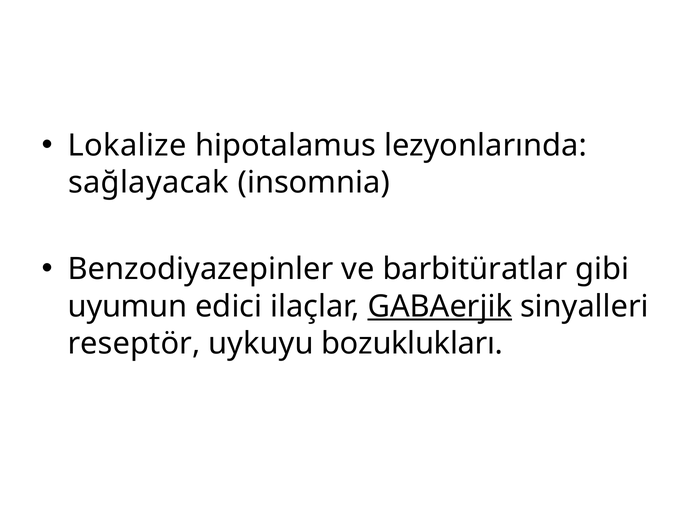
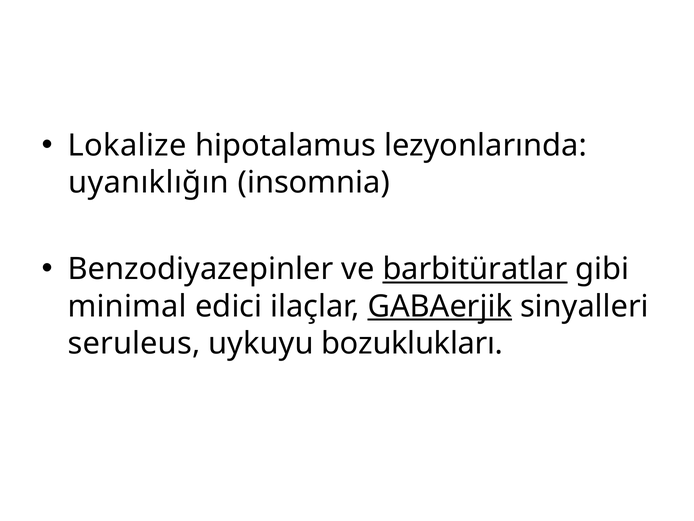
sağlayacak: sağlayacak -> uyanıklığın (149, 183)
barbitüratlar underline: none -> present (475, 269)
uyumun: uyumun -> minimal (127, 306)
reseptör: reseptör -> seruleus (134, 343)
